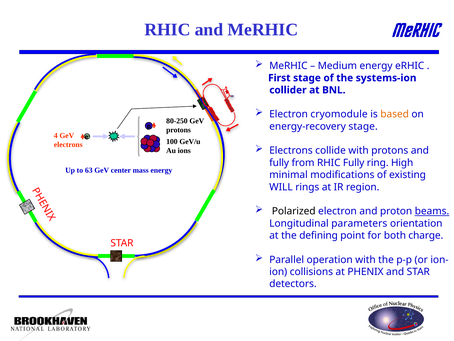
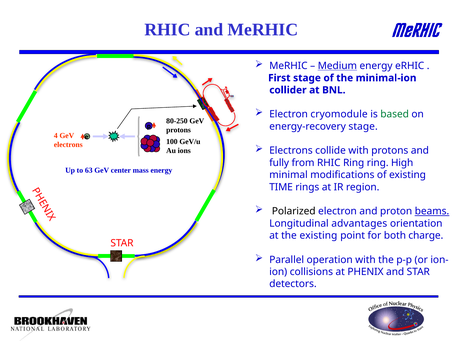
Medium underline: none -> present (337, 66)
systems-ion: systems-ion -> minimal-ion (386, 78)
based colour: orange -> green (395, 114)
RHIC Fully: Fully -> Ring (354, 163)
WILL: WILL -> TIME (281, 187)
parameters: parameters -> advantages (359, 223)
the defining: defining -> existing (318, 235)
